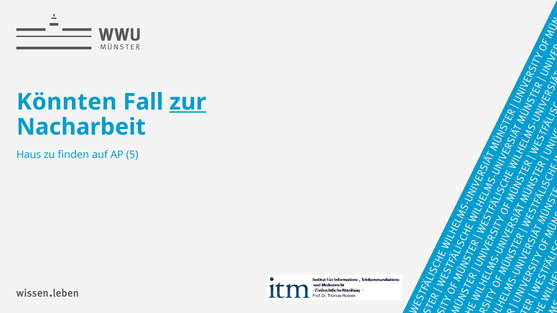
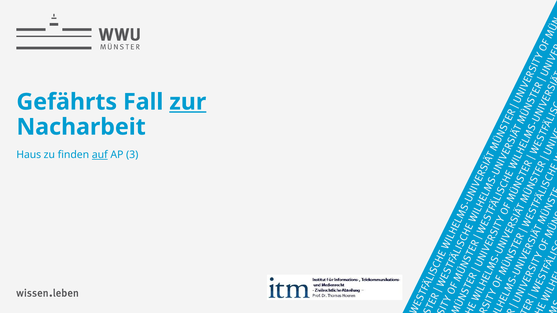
Könnten: Könnten -> Gefährts (67, 102)
auf underline: none -> present (100, 155)
5: 5 -> 3 (132, 155)
